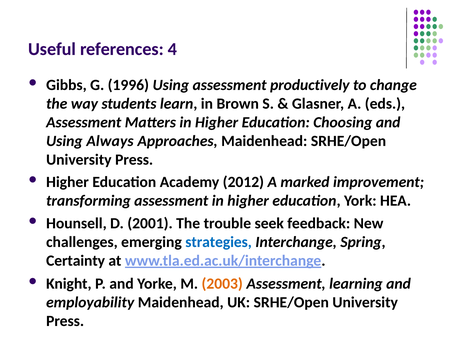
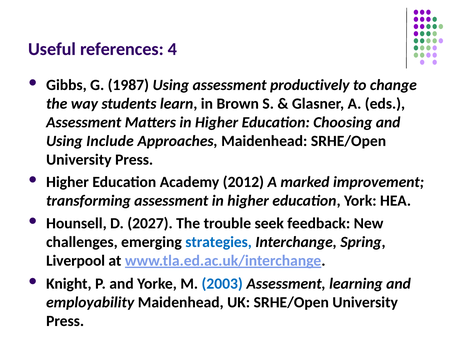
1996: 1996 -> 1987 (128, 85)
Always: Always -> Include (110, 141)
2001: 2001 -> 2027 (150, 223)
Certainty: Certainty -> Liverpool (76, 261)
2003 colour: orange -> blue (222, 284)
